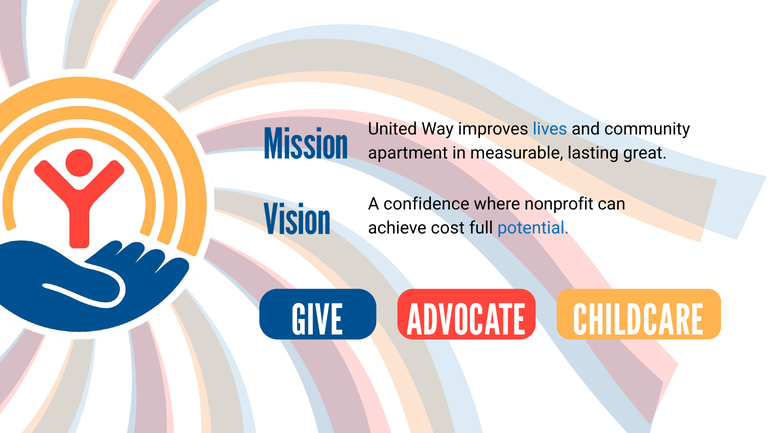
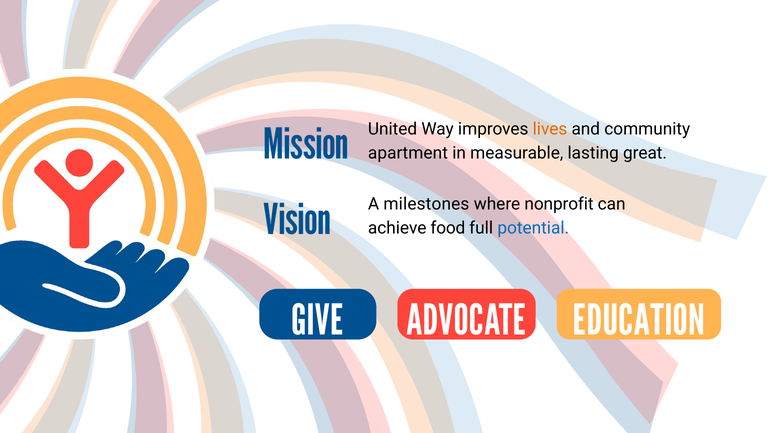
lives colour: blue -> orange (550, 129)
confidence: confidence -> milestones (426, 204)
cost: cost -> food (448, 228)
CHILDCARE: CHILDCARE -> EDUCATION (639, 321)
